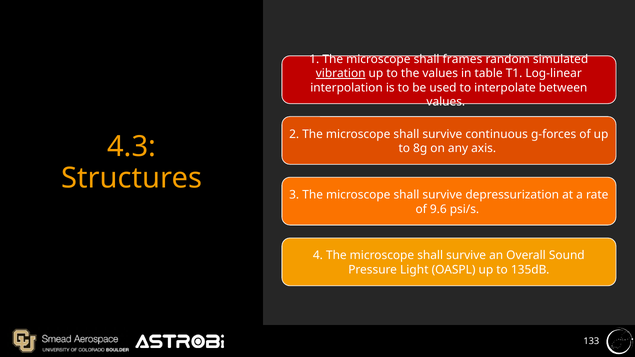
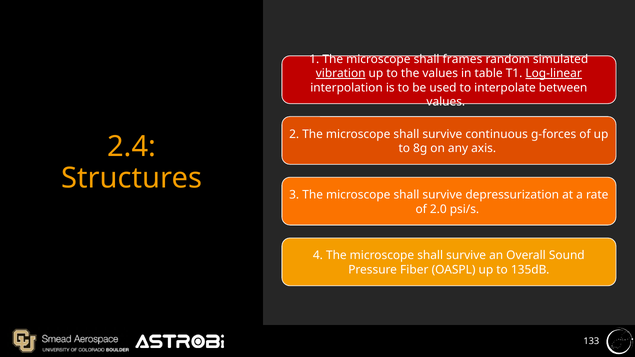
Log-linear underline: none -> present (554, 73)
4.3: 4.3 -> 2.4 (132, 147)
9.6: 9.6 -> 2.0 (438, 209)
Light: Light -> Fiber (414, 270)
